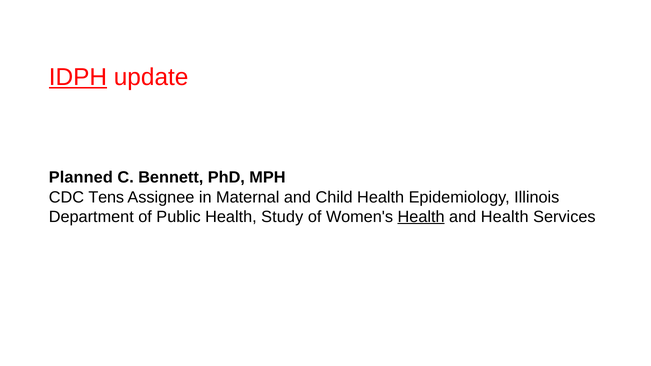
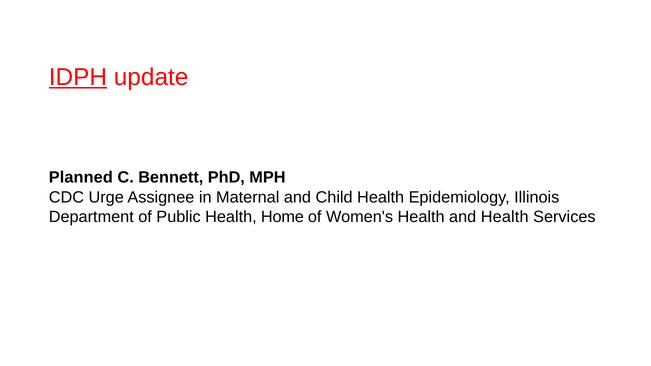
Tens: Tens -> Urge (106, 197)
Study: Study -> Home (282, 217)
Health underline: present -> none (421, 217)
